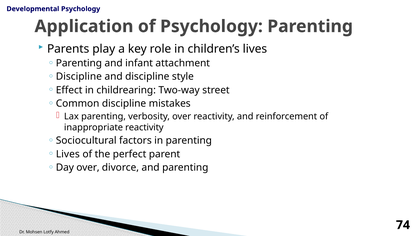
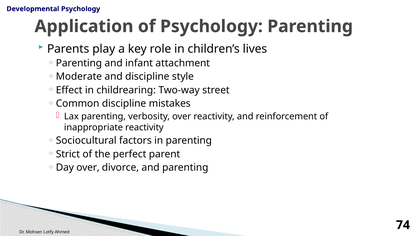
Discipline: Discipline -> Moderate (79, 77)
Lives: Lives -> Strict (68, 154)
